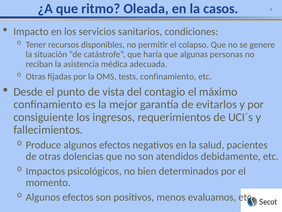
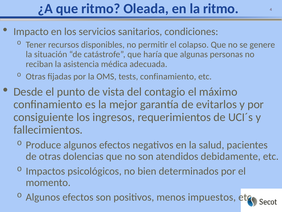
la casos: casos -> ritmo (221, 9)
evaluamos: evaluamos -> impuestos (212, 197)
